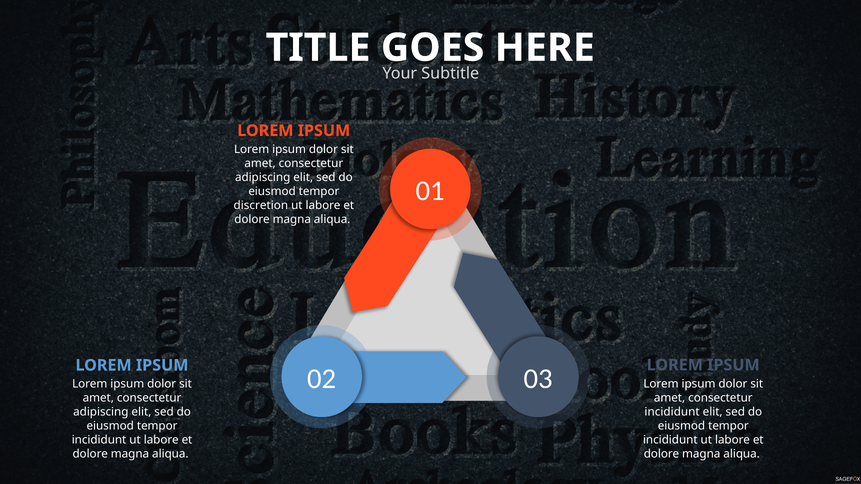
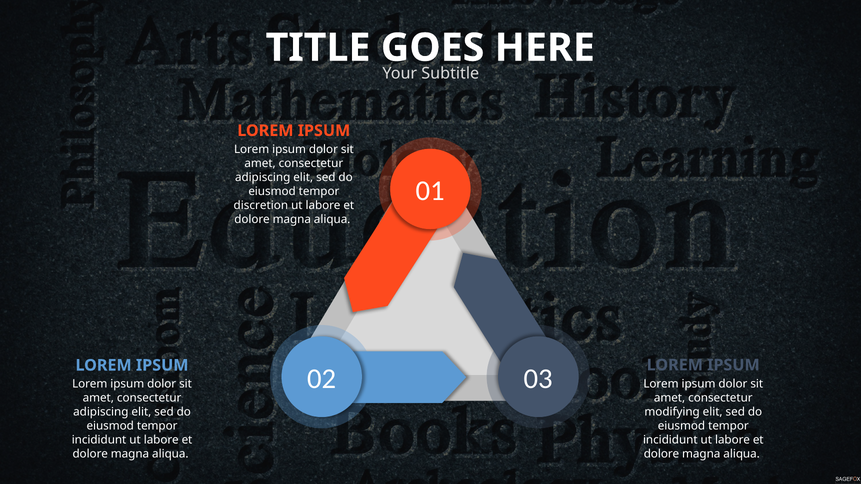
incididunt: incididunt -> modifying (672, 412)
